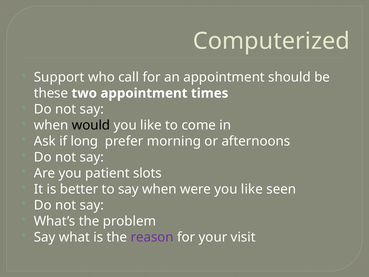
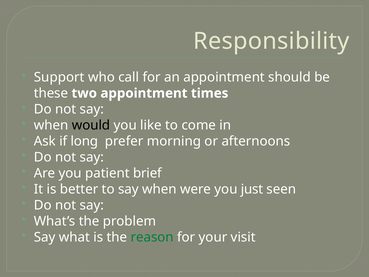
Computerized: Computerized -> Responsibility (271, 41)
slots: slots -> brief (147, 173)
were you like: like -> just (252, 189)
reason colour: purple -> green (152, 237)
